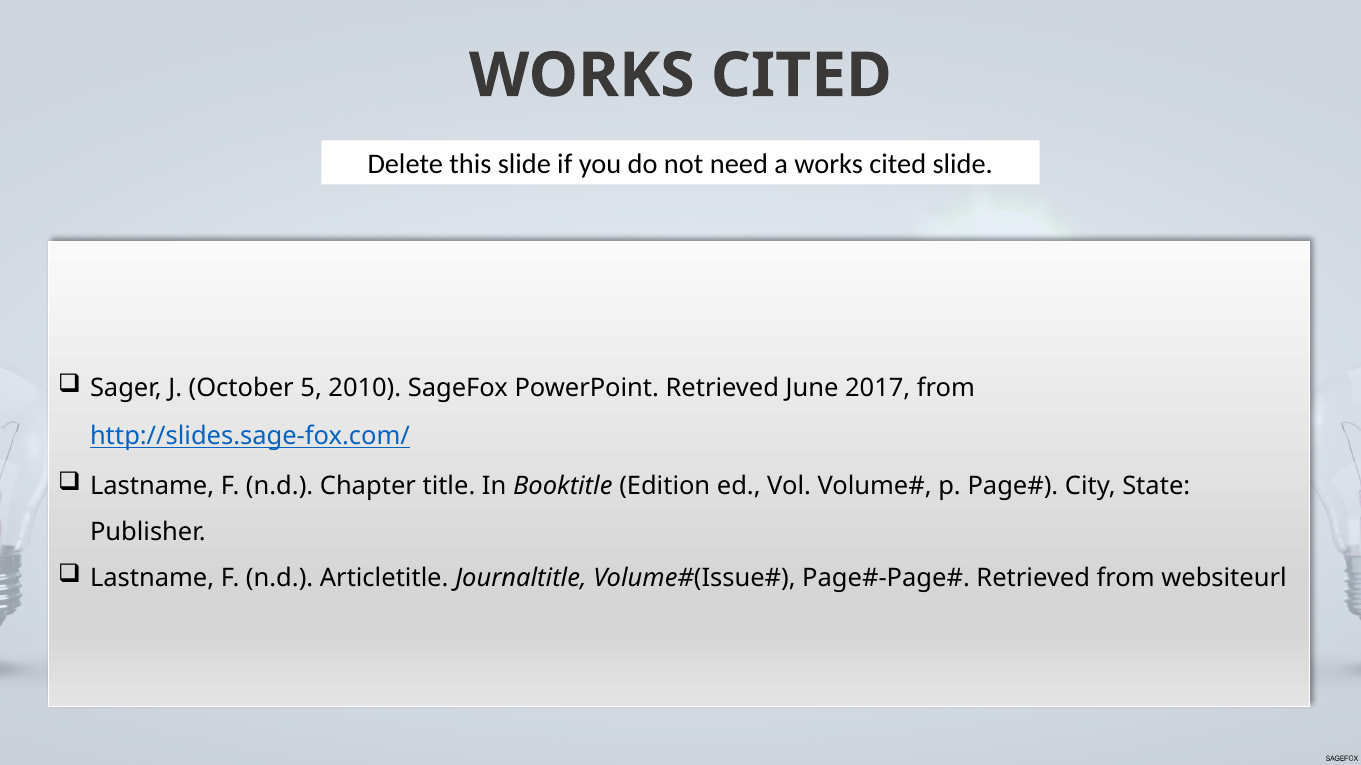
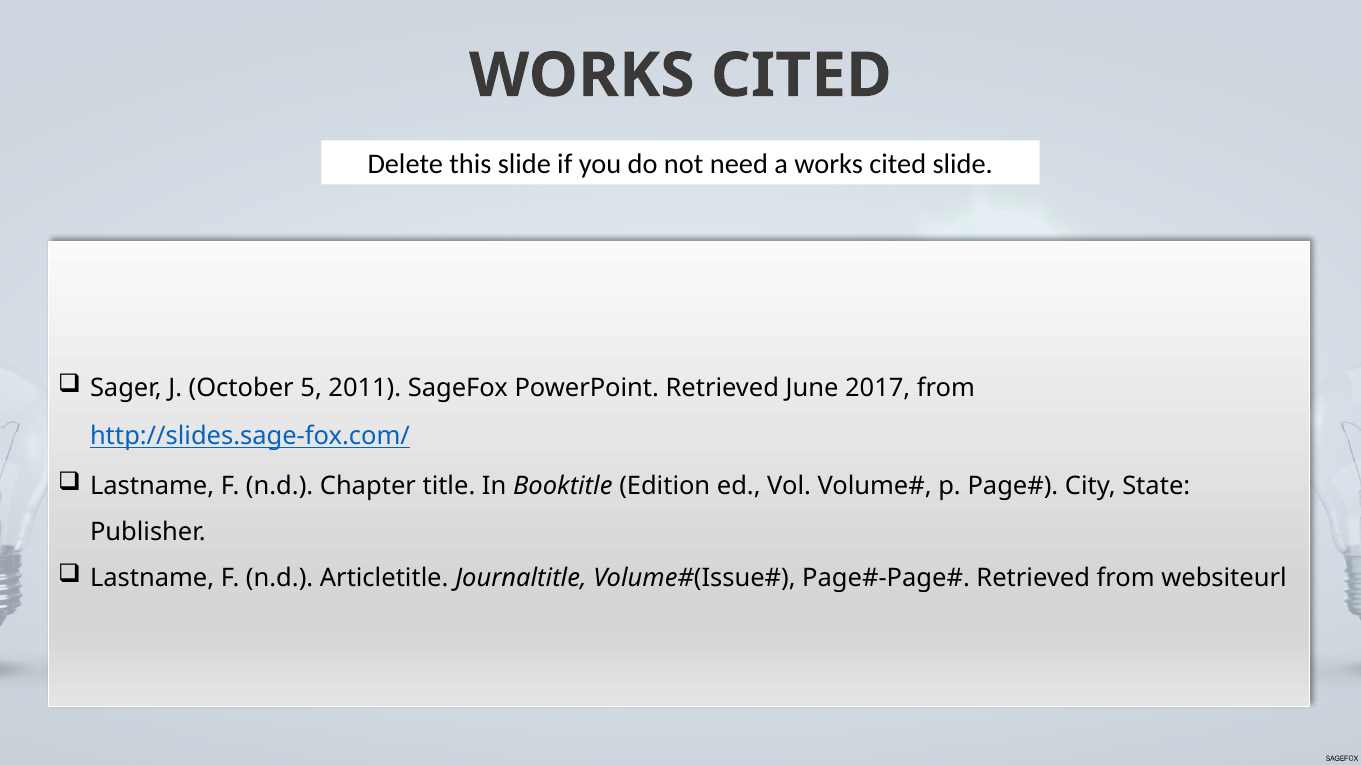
2010: 2010 -> 2011 (365, 388)
